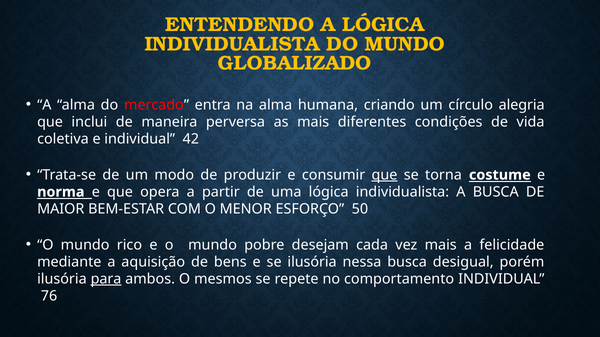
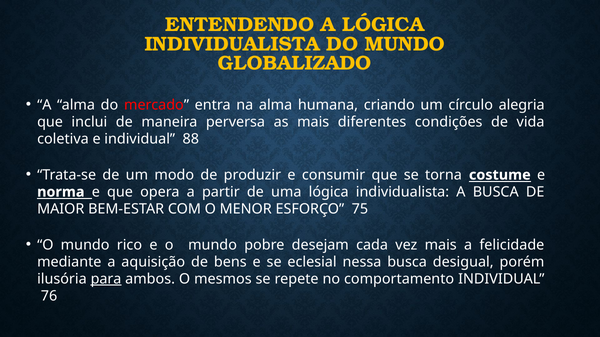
42: 42 -> 88 (191, 139)
que underline: present -> none (385, 175)
50: 50 -> 75 (360, 209)
se ilusória: ilusória -> eclesial (312, 262)
